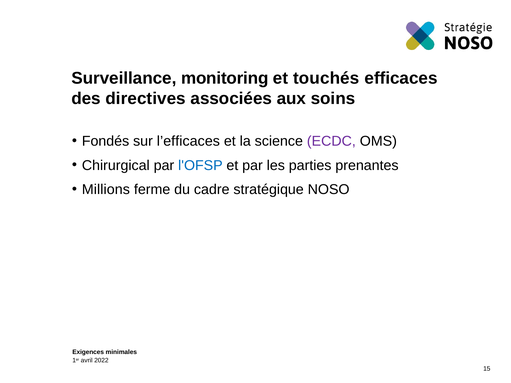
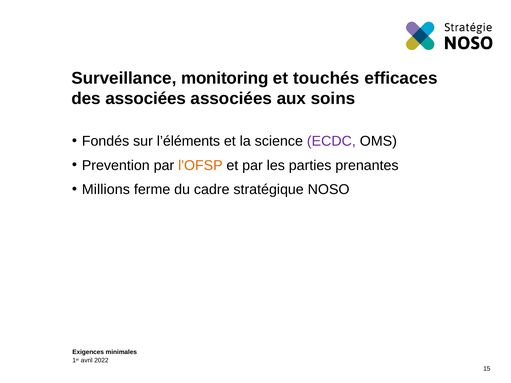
des directives: directives -> associées (146, 99)
l’efficaces: l’efficaces -> l’éléments (188, 141)
Chirurgical: Chirurgical -> Prevention (116, 165)
l'OFSP colour: blue -> orange (200, 165)
